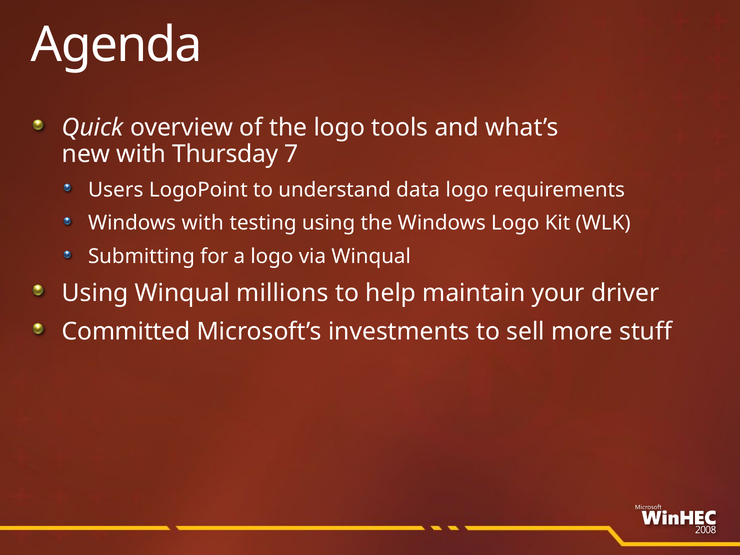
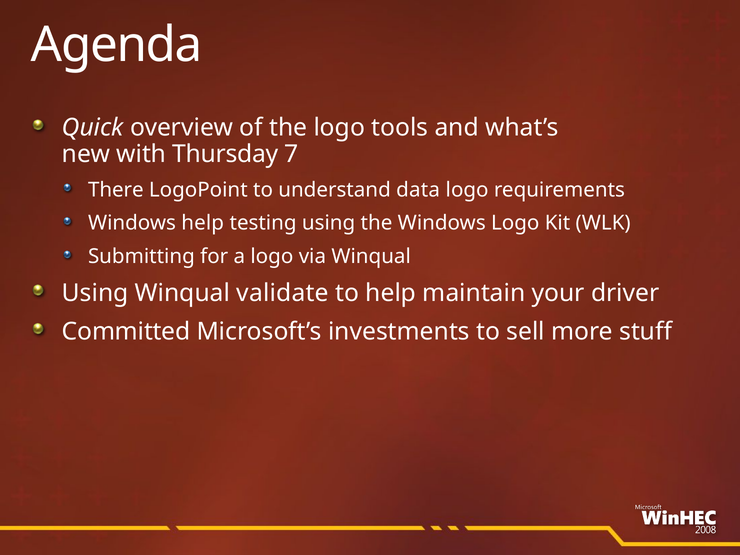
Users: Users -> There (116, 190)
Windows with: with -> help (203, 223)
millions: millions -> validate (282, 293)
